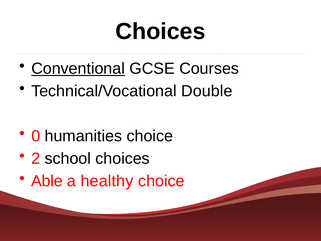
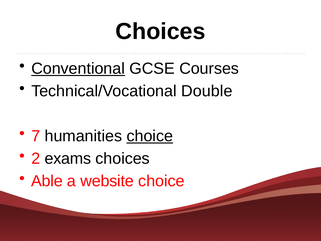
0: 0 -> 7 (36, 136)
choice underline: none -> present (150, 136)
school: school -> exams (68, 158)
healthy: healthy -> website (107, 181)
